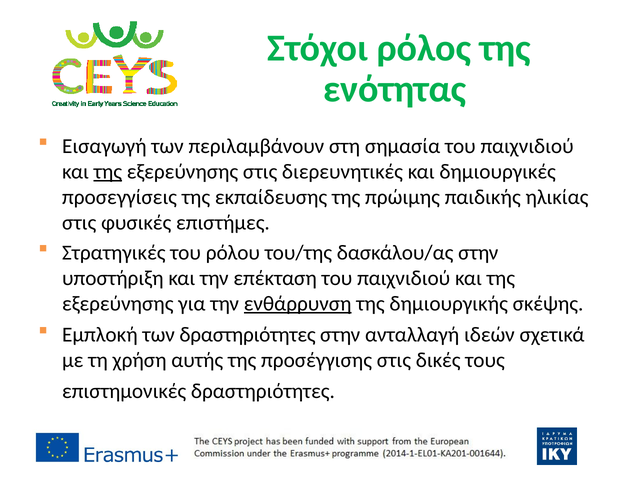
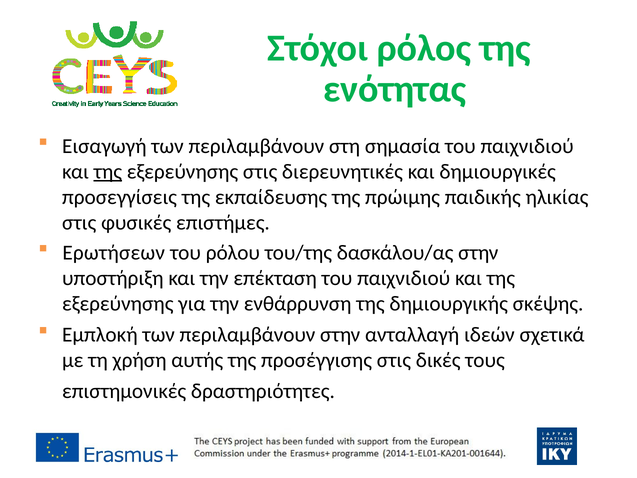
Στρατηγικές: Στρατηγικές -> Ερωτήσεων (114, 252)
ενθάρρυνση underline: present -> none (298, 303)
Εμπλοκή των δραστηριότητες: δραστηριότητες -> περιλαμβάνουν (247, 335)
